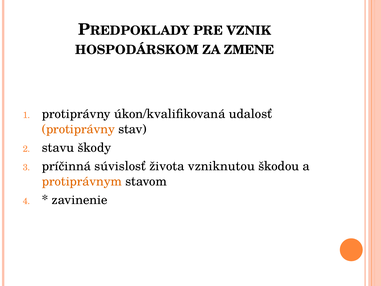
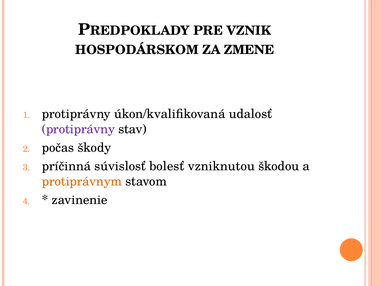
protiprávny colour: orange -> purple (78, 129)
stavu: stavu -> počas (58, 148)
života: života -> bolesť (167, 166)
